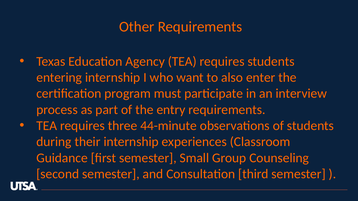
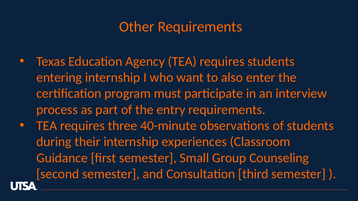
44-minute: 44-minute -> 40-minute (169, 126)
